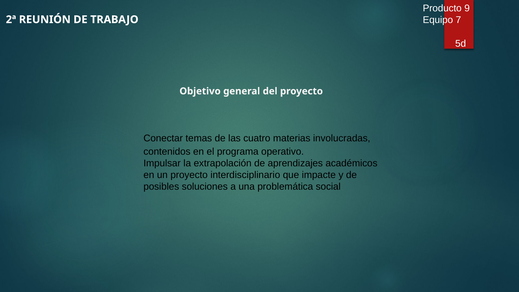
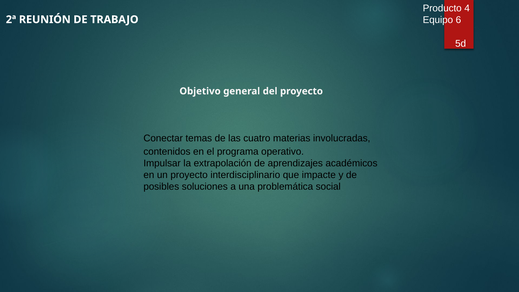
9: 9 -> 4 (467, 8)
7: 7 -> 6 (458, 20)
